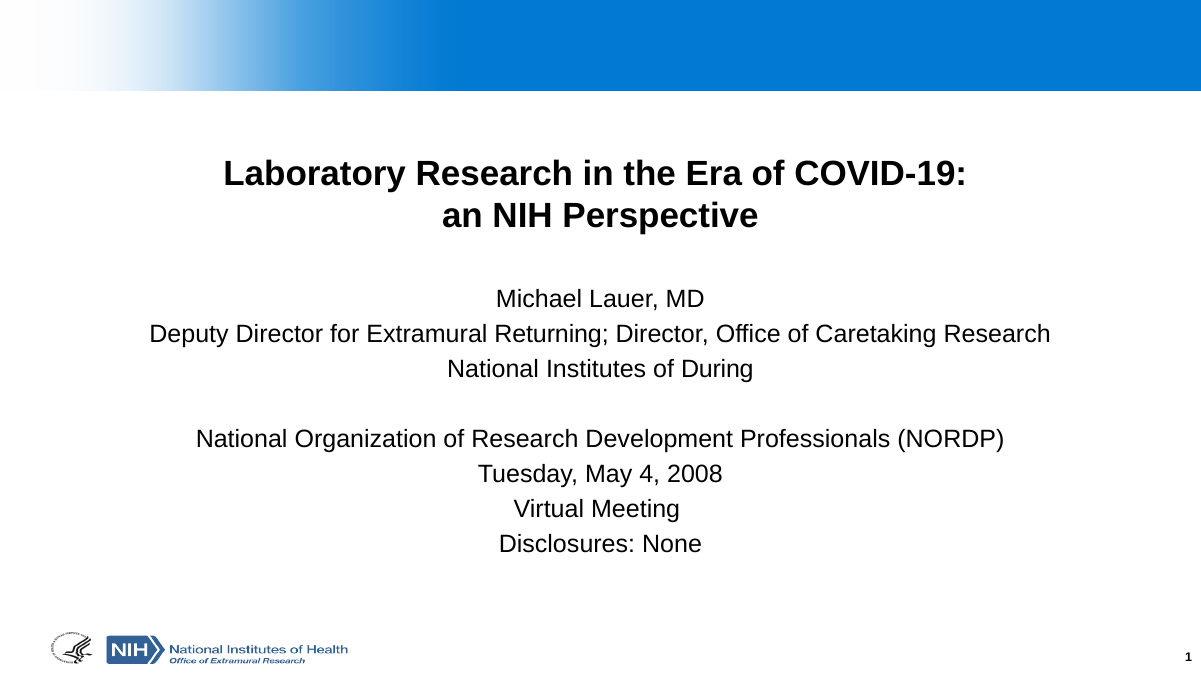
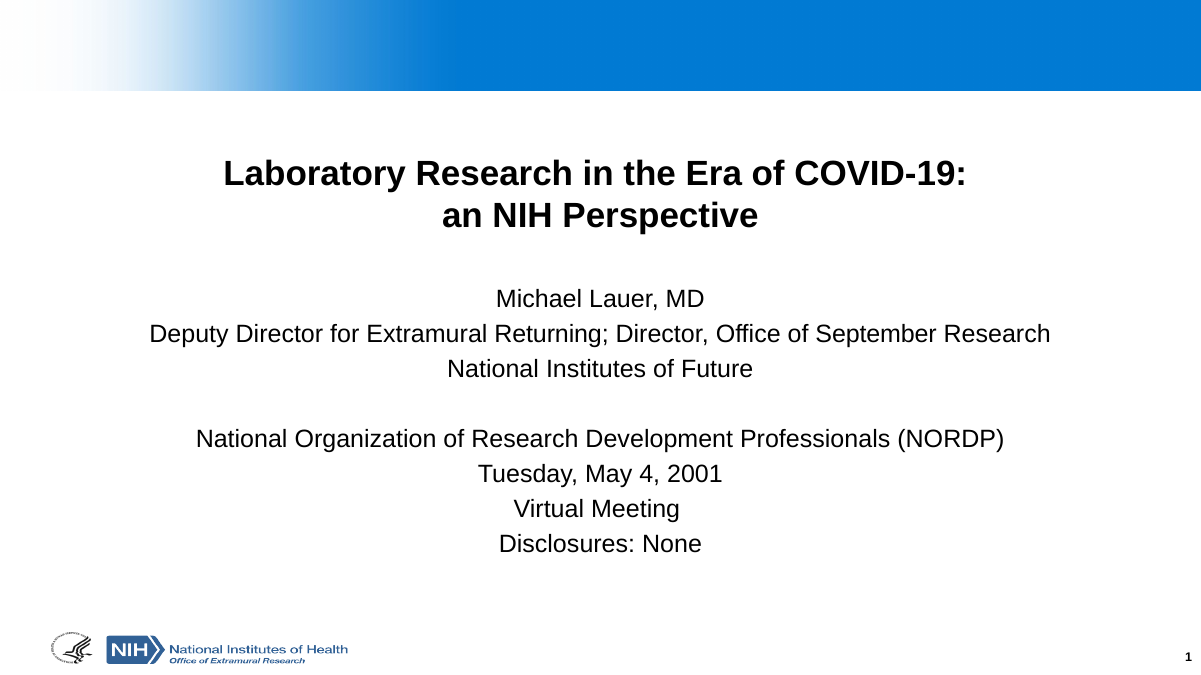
Caretaking: Caretaking -> September (876, 334)
During: During -> Future (717, 369)
2008: 2008 -> 2001 (695, 474)
